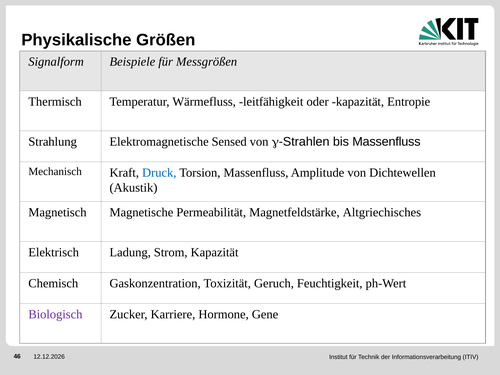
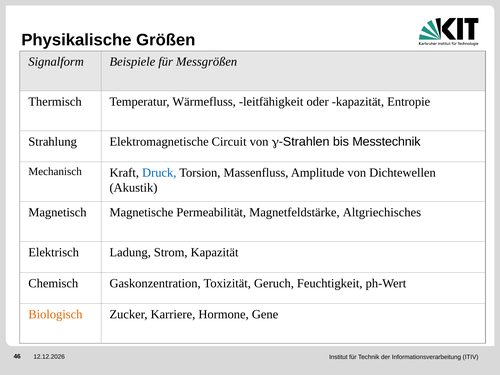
Sensed: Sensed -> Circuit (229, 142)
bis Massenfluss: Massenfluss -> Messtechnik (386, 142)
Biologisch colour: purple -> orange (55, 314)
